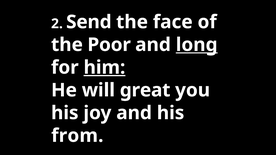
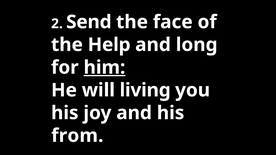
Poor: Poor -> Help (109, 45)
long underline: present -> none (197, 45)
great: great -> living (145, 90)
